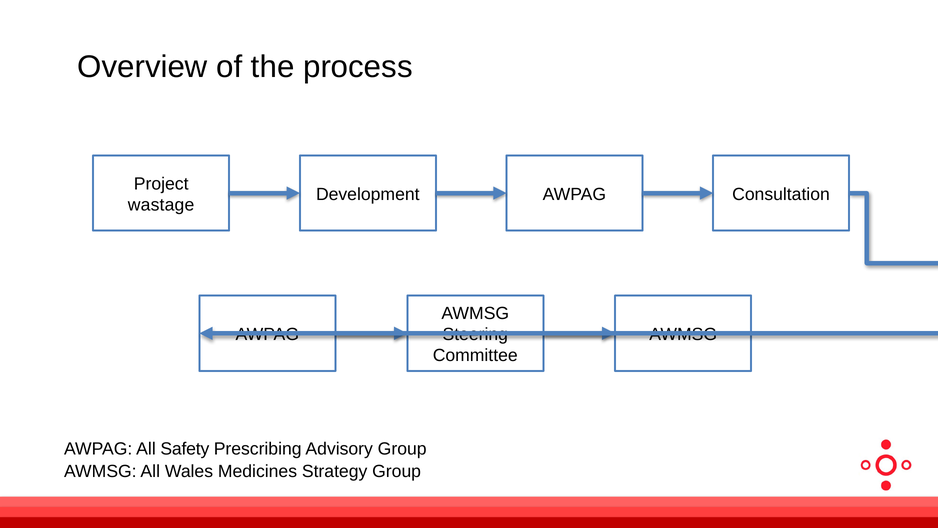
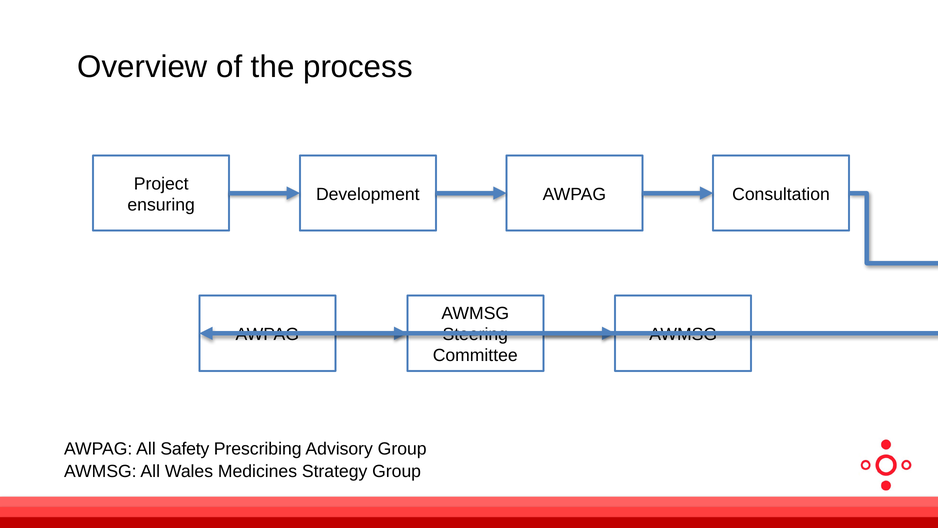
wastage: wastage -> ensuring (161, 205)
